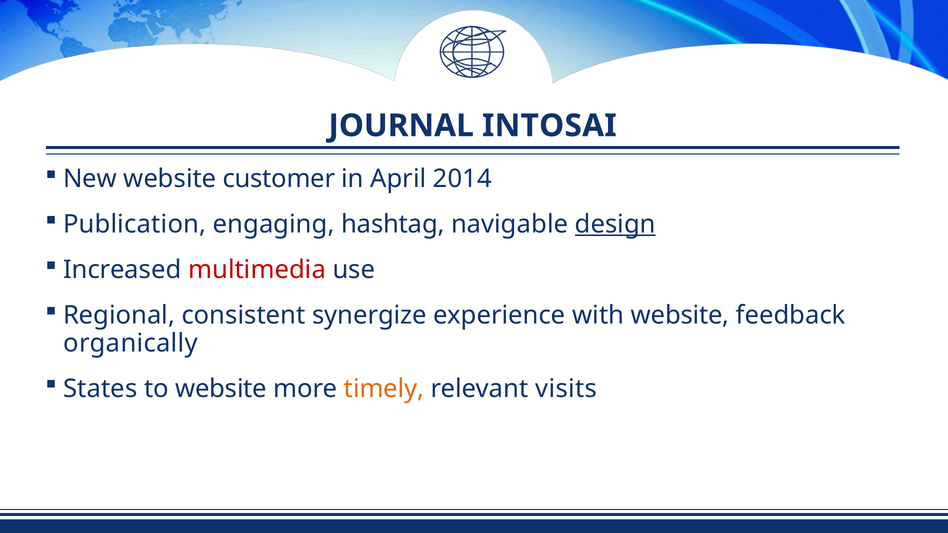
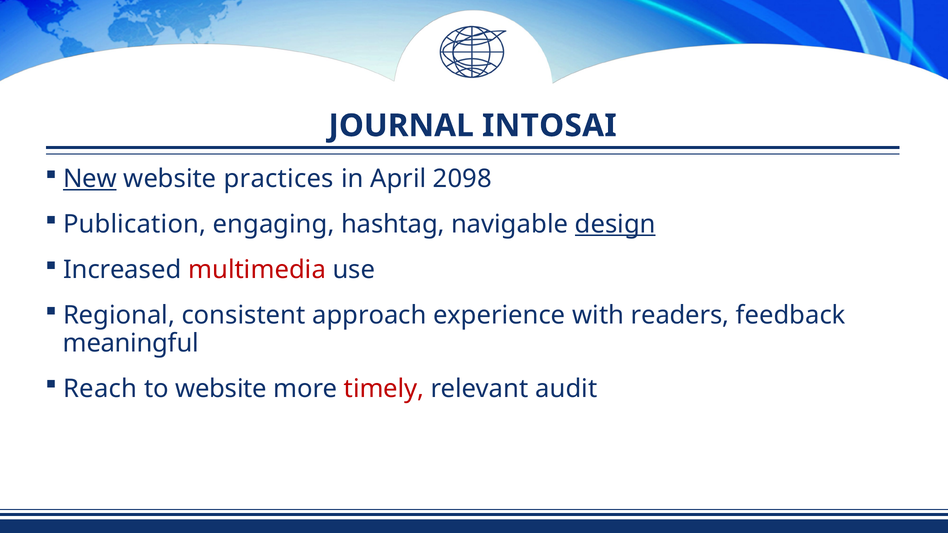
New underline: none -> present (90, 179)
customer: customer -> practices (279, 179)
2014: 2014 -> 2098 (462, 179)
synergize: synergize -> approach (369, 316)
with website: website -> readers (680, 316)
organically: organically -> meaningful (131, 343)
States: States -> Reach (100, 389)
timely colour: orange -> red (384, 389)
visits: visits -> audit (566, 389)
